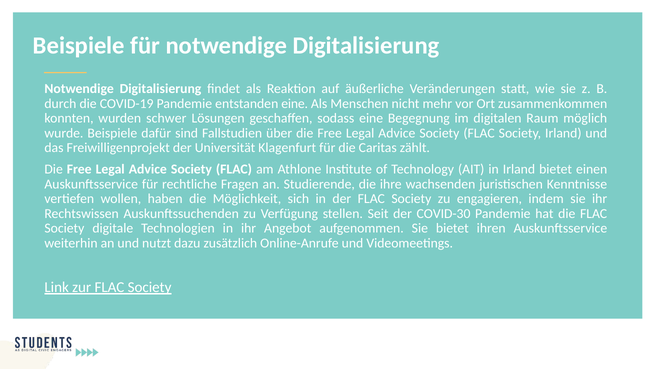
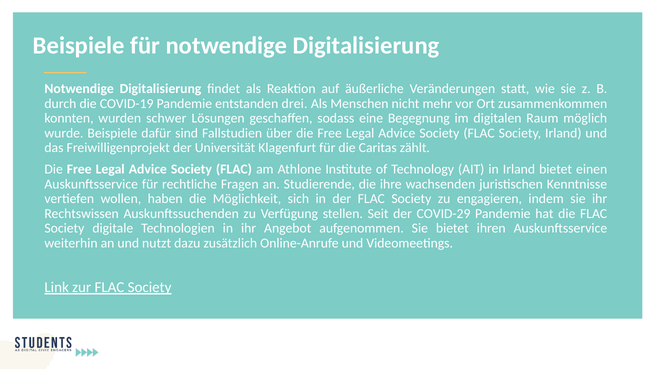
entstanden eine: eine -> drei (295, 104)
COVID-30: COVID-30 -> COVID-29 (444, 214)
